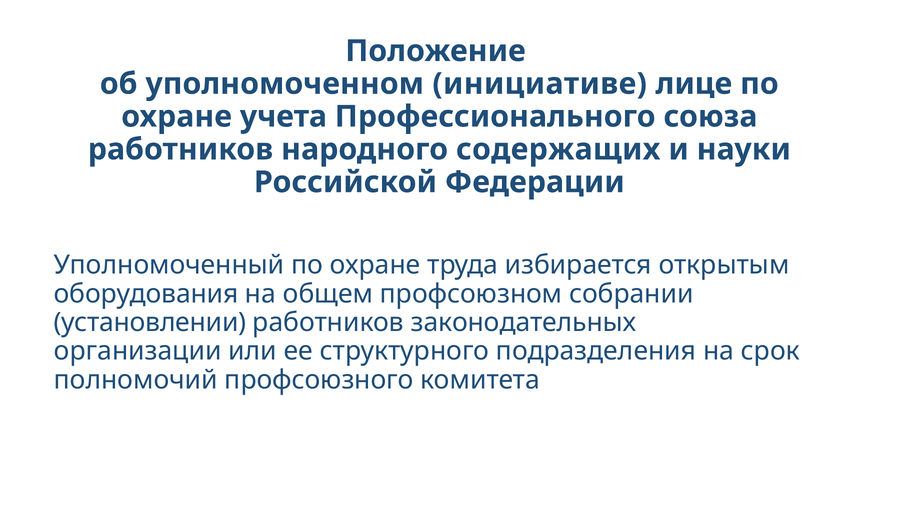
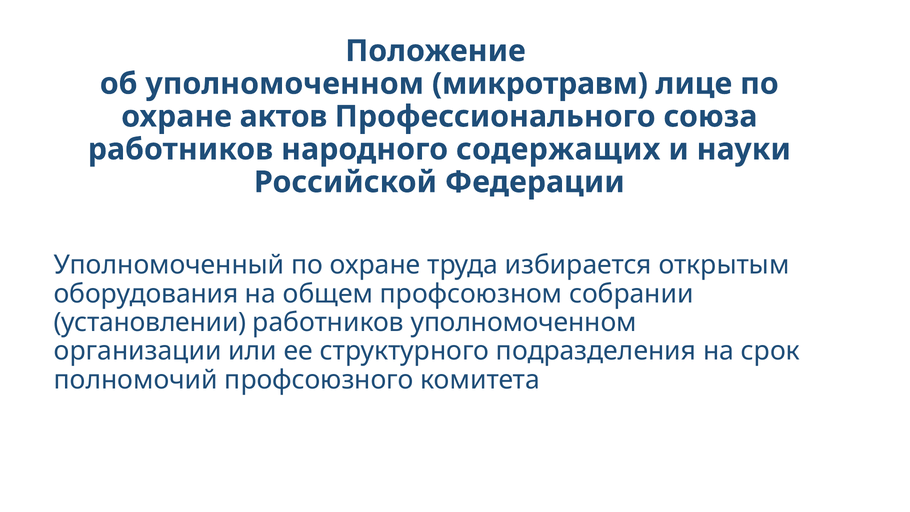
инициативе: инициативе -> микротравм (540, 84)
учета: учета -> актов (284, 117)
работников законодательных: законодательных -> уполномоченном (524, 322)
